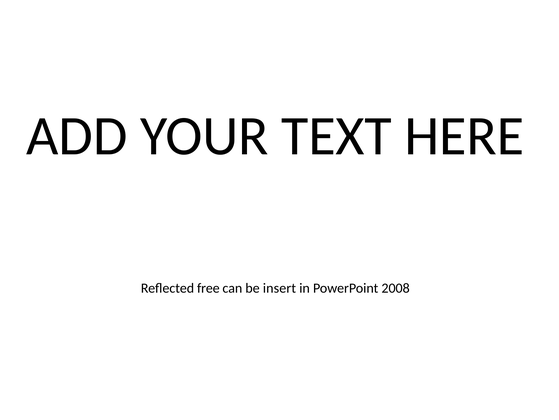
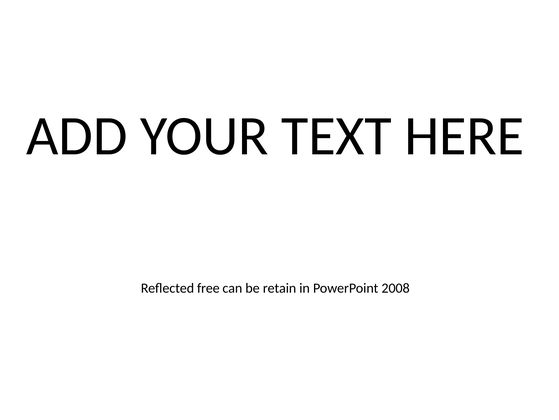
insert: insert -> retain (280, 288)
